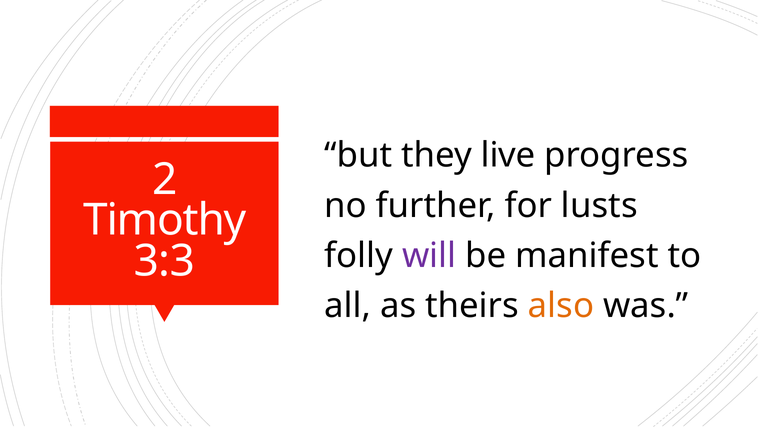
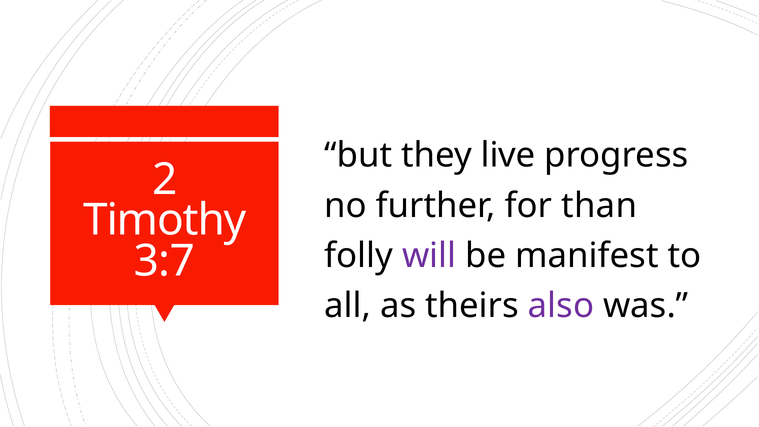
lusts: lusts -> than (599, 206)
3:3: 3:3 -> 3:7 (164, 261)
also colour: orange -> purple (561, 306)
